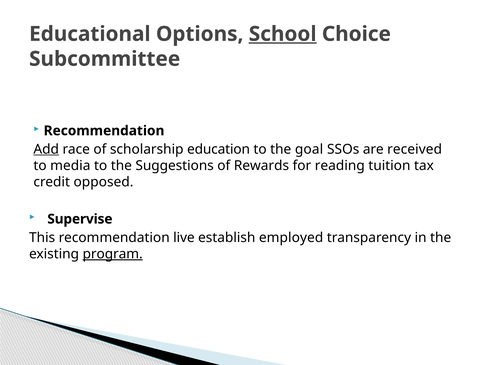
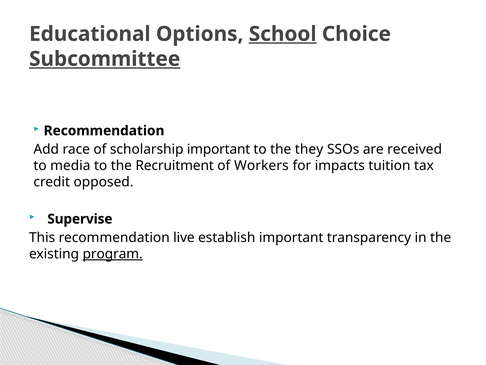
Subcommittee underline: none -> present (105, 59)
Add underline: present -> none (46, 149)
scholarship education: education -> important (219, 149)
goal: goal -> they (309, 149)
Suggestions: Suggestions -> Recruitment (175, 165)
Rewards: Rewards -> Workers (261, 165)
reading: reading -> impacts (340, 165)
establish employed: employed -> important (291, 237)
